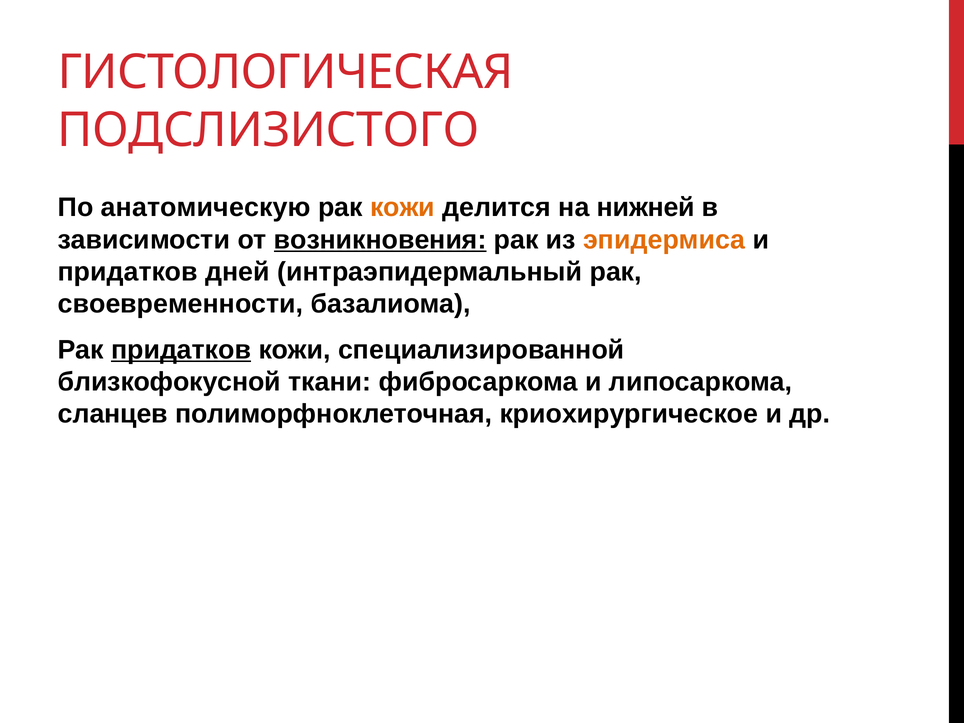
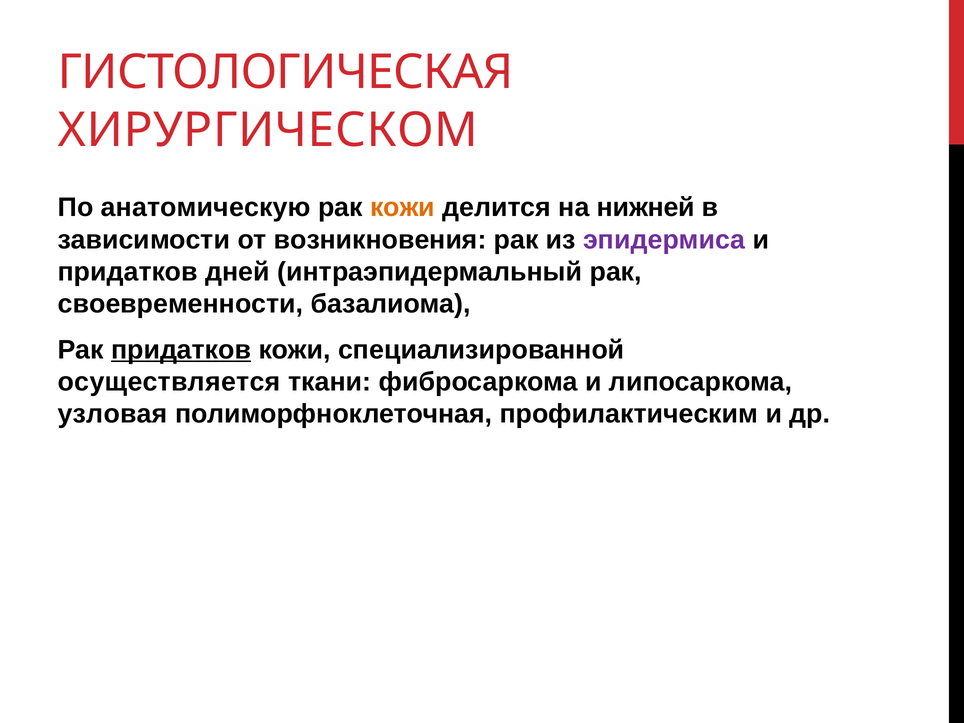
ПОДСЛИЗИСТОГО: ПОДСЛИЗИСТОГО -> ХИРУРГИЧЕСКОМ (268, 130)
возникновения underline: present -> none (380, 240)
эпидермиса colour: orange -> purple (664, 240)
близкофокусной: близкофокусной -> осуществляется (169, 382)
сланцев: сланцев -> узловая (113, 414)
криохирургическое: криохирургическое -> профилактическим (629, 414)
